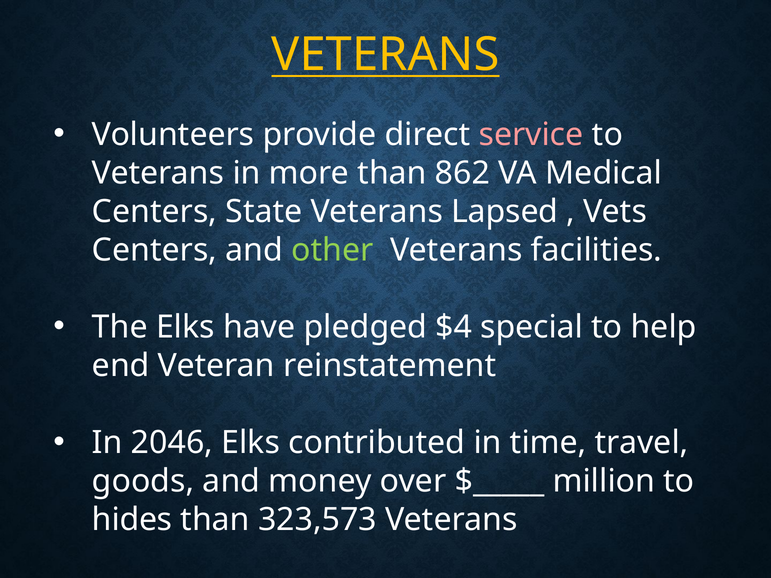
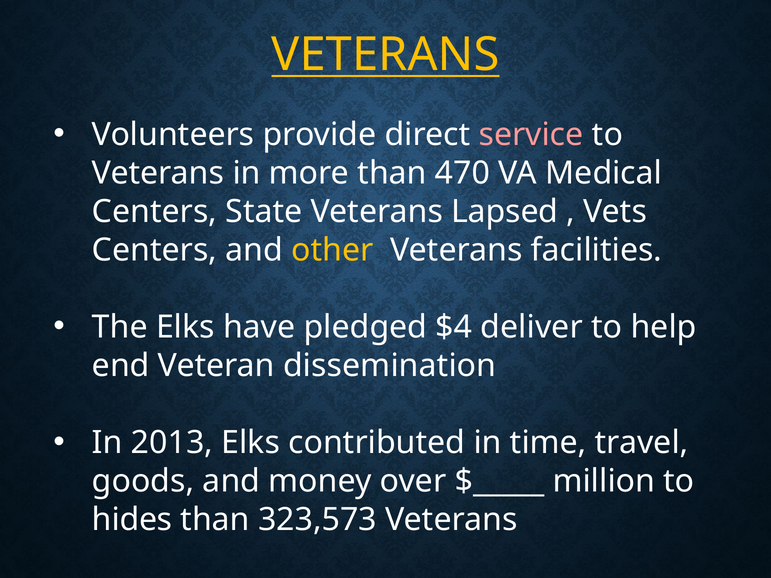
862: 862 -> 470 (463, 173)
other colour: light green -> yellow (332, 250)
special: special -> deliver (532, 327)
reinstatement: reinstatement -> dissemination (390, 366)
2046: 2046 -> 2013 (172, 443)
